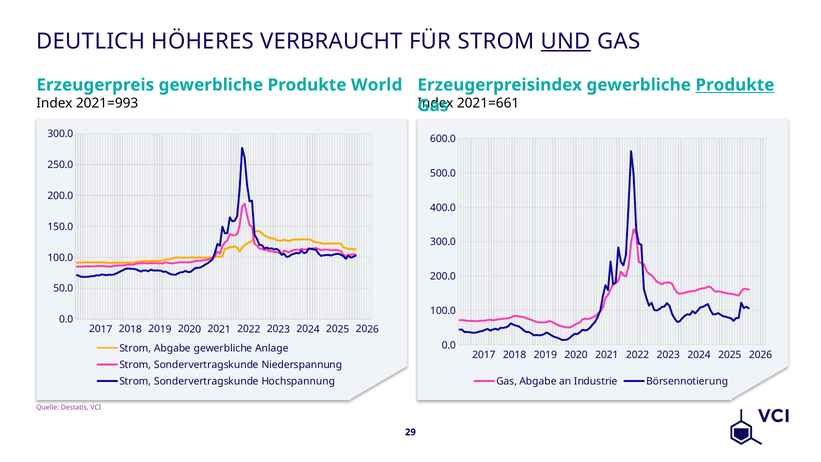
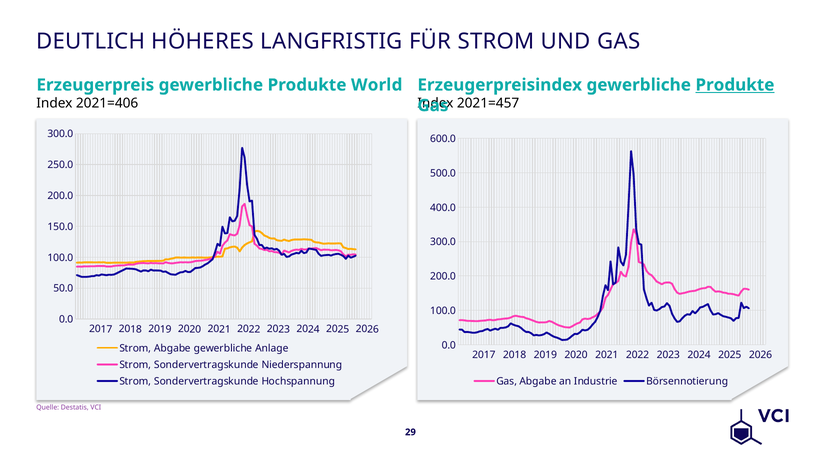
VERBRAUCHT: VERBRAUCHT -> LANGFRISTIG (331, 41)
UND underline: present -> none (566, 41)
2021=993: 2021=993 -> 2021=406 (107, 103)
2021=661: 2021=661 -> 2021=457 (488, 103)
